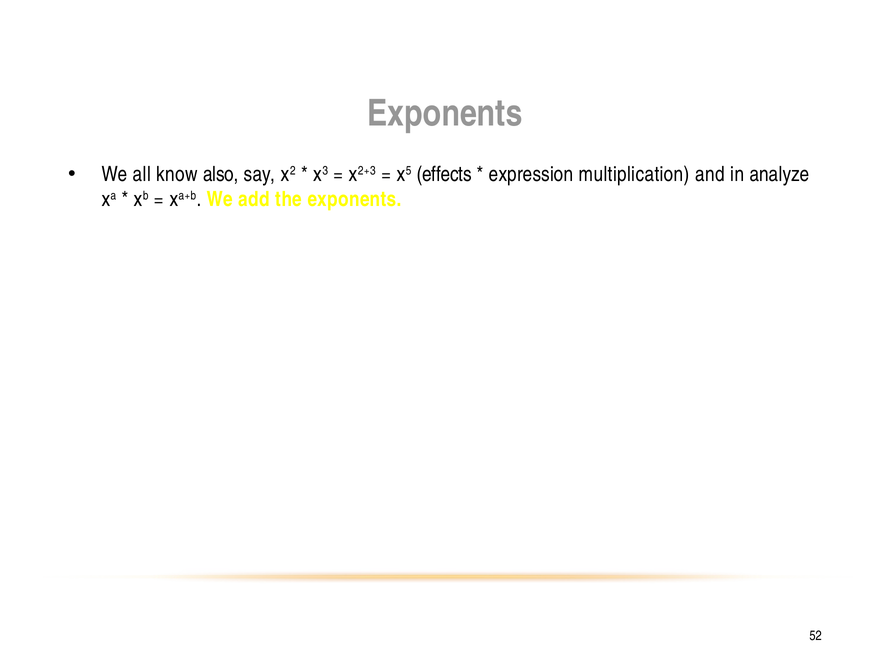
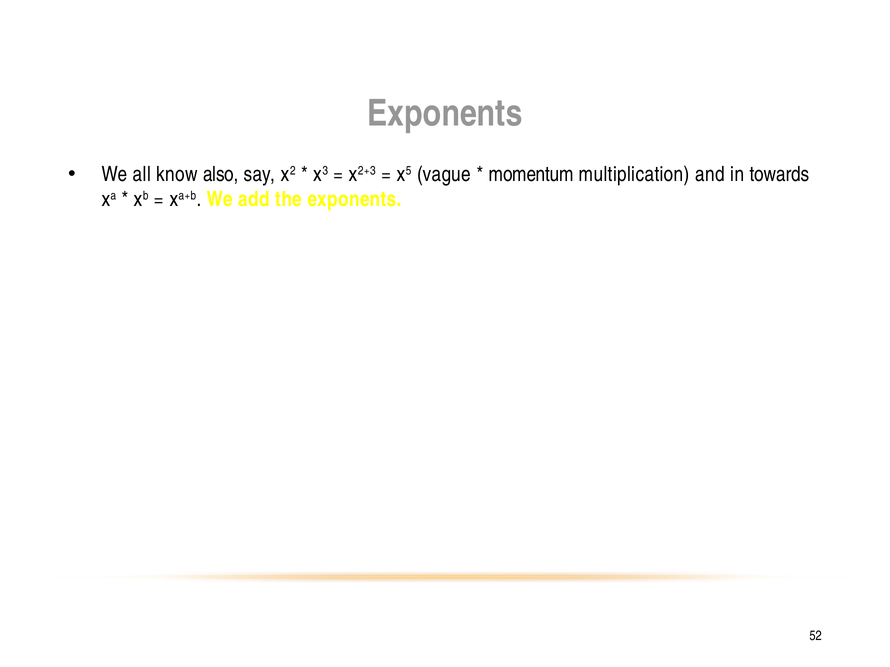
effects: effects -> vague (444, 174)
expression: expression -> momentum (531, 174)
analyze: analyze -> towards (780, 174)
